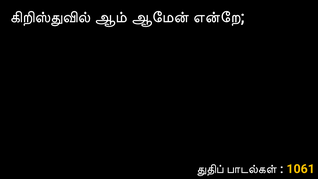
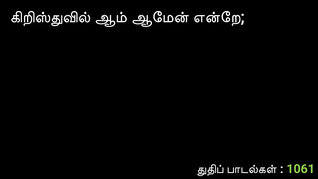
1061 colour: yellow -> light green (301, 169)
